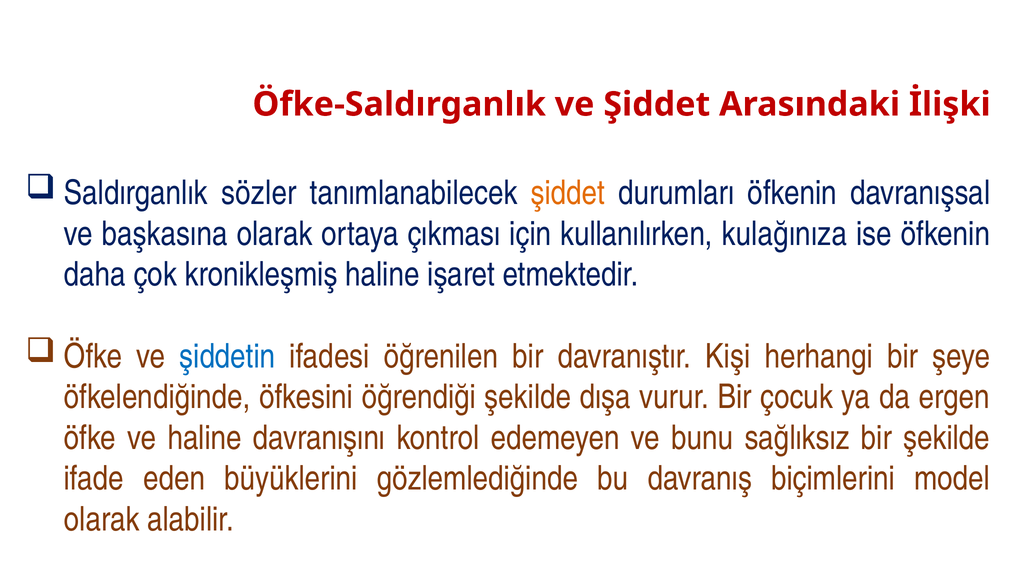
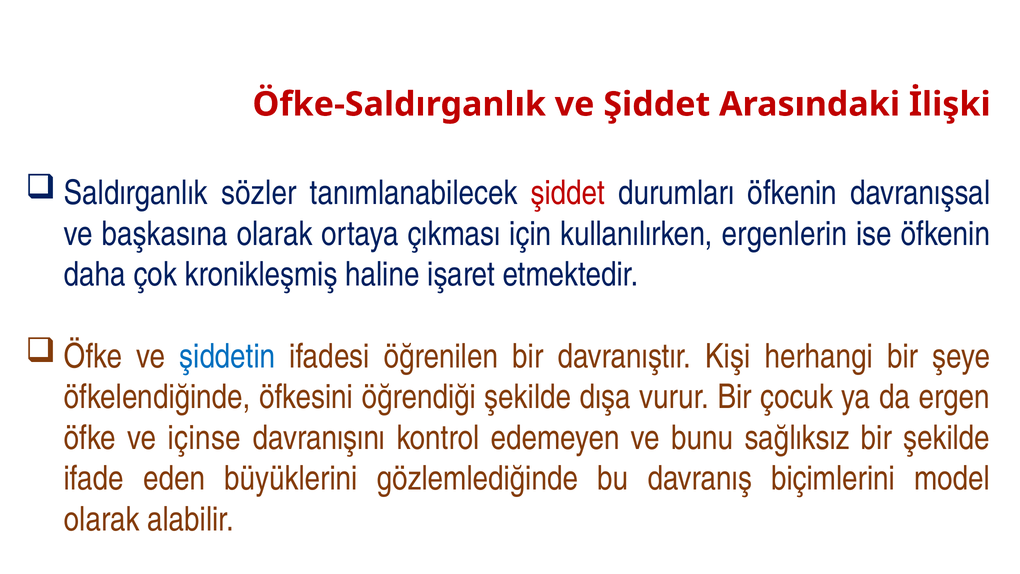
şiddet colour: orange -> red (568, 193)
kulağınıza: kulağınıza -> ergenlerin (784, 234)
ve haline: haline -> içinse (204, 438)
